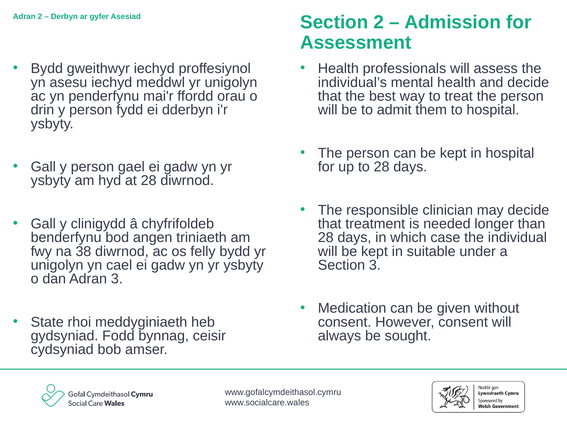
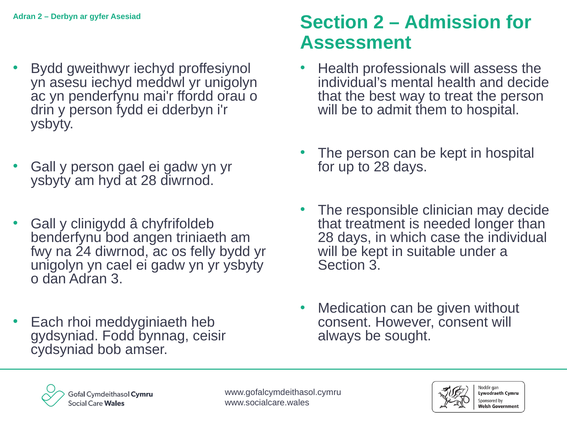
38: 38 -> 24 (83, 251)
State: State -> Each (47, 322)
